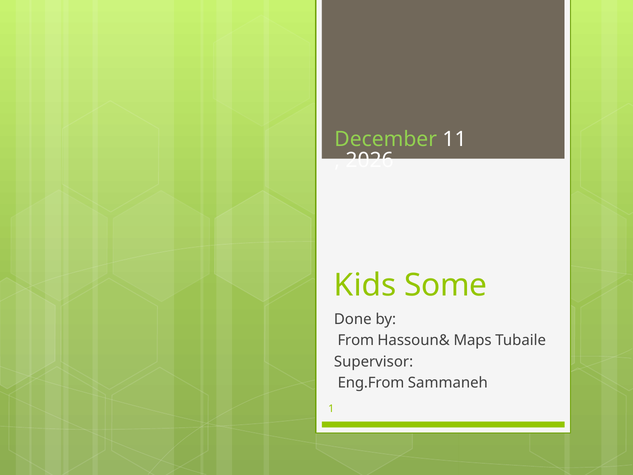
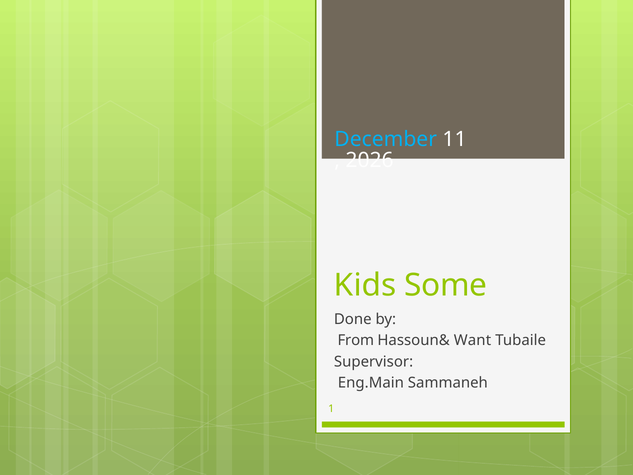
December colour: light green -> light blue (386, 139)
Maps: Maps -> Want (472, 340)
Eng.From: Eng.From -> Eng.Main (371, 383)
